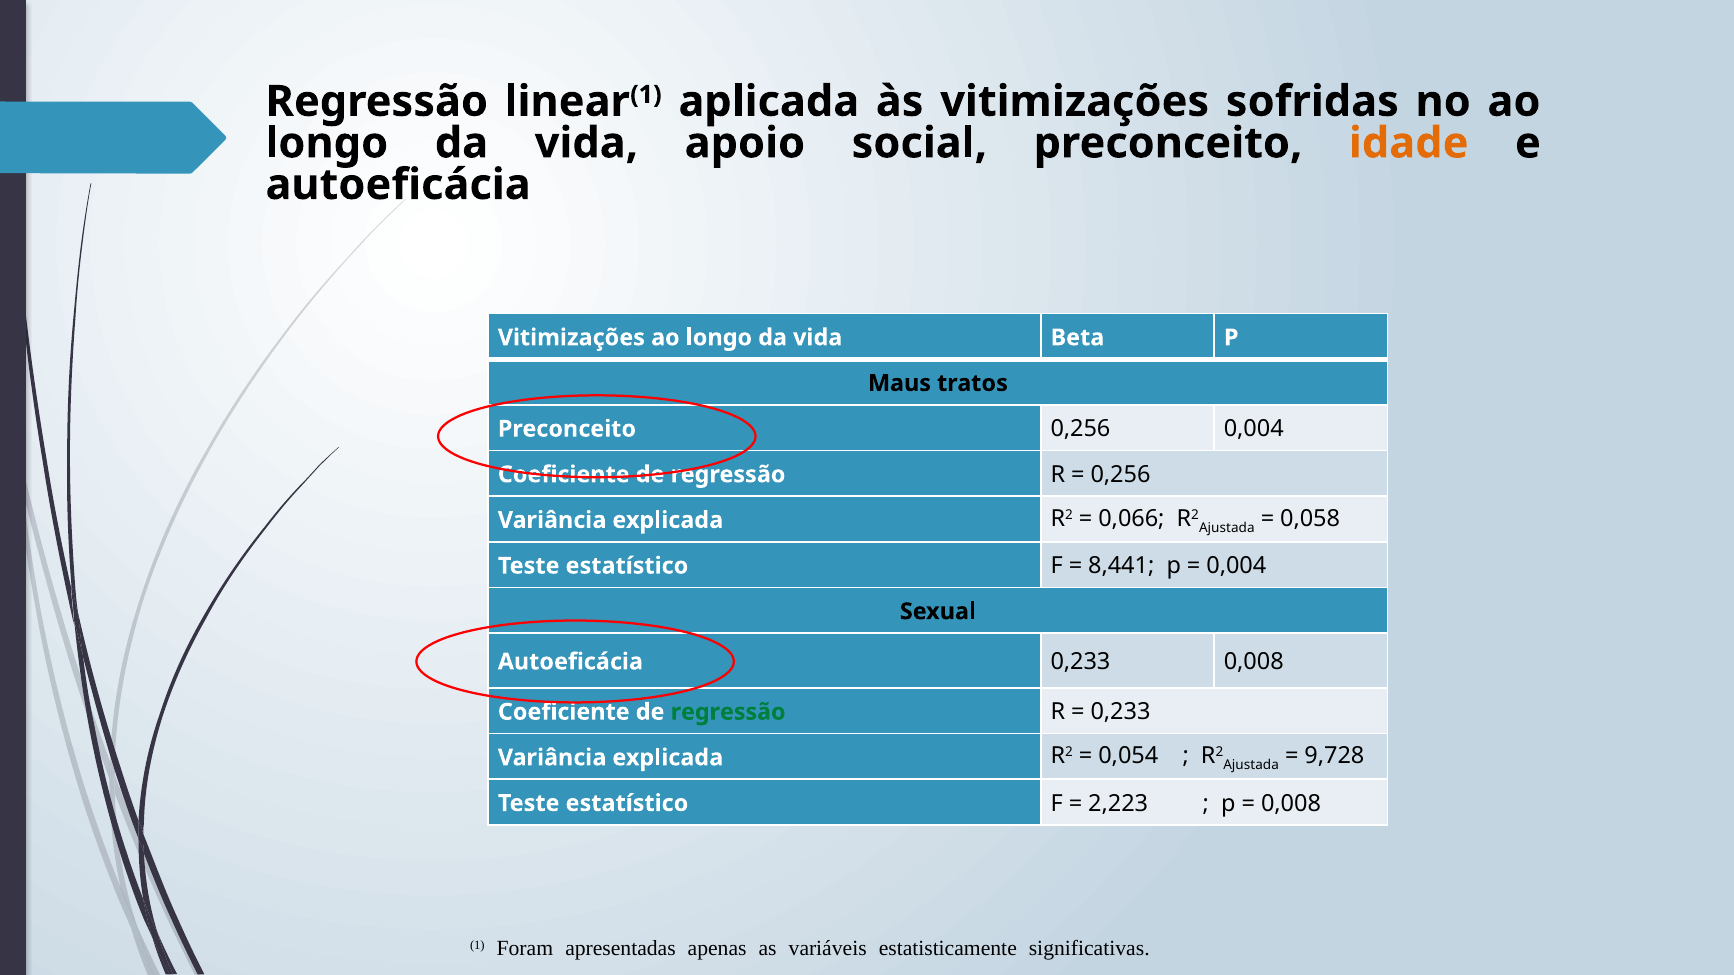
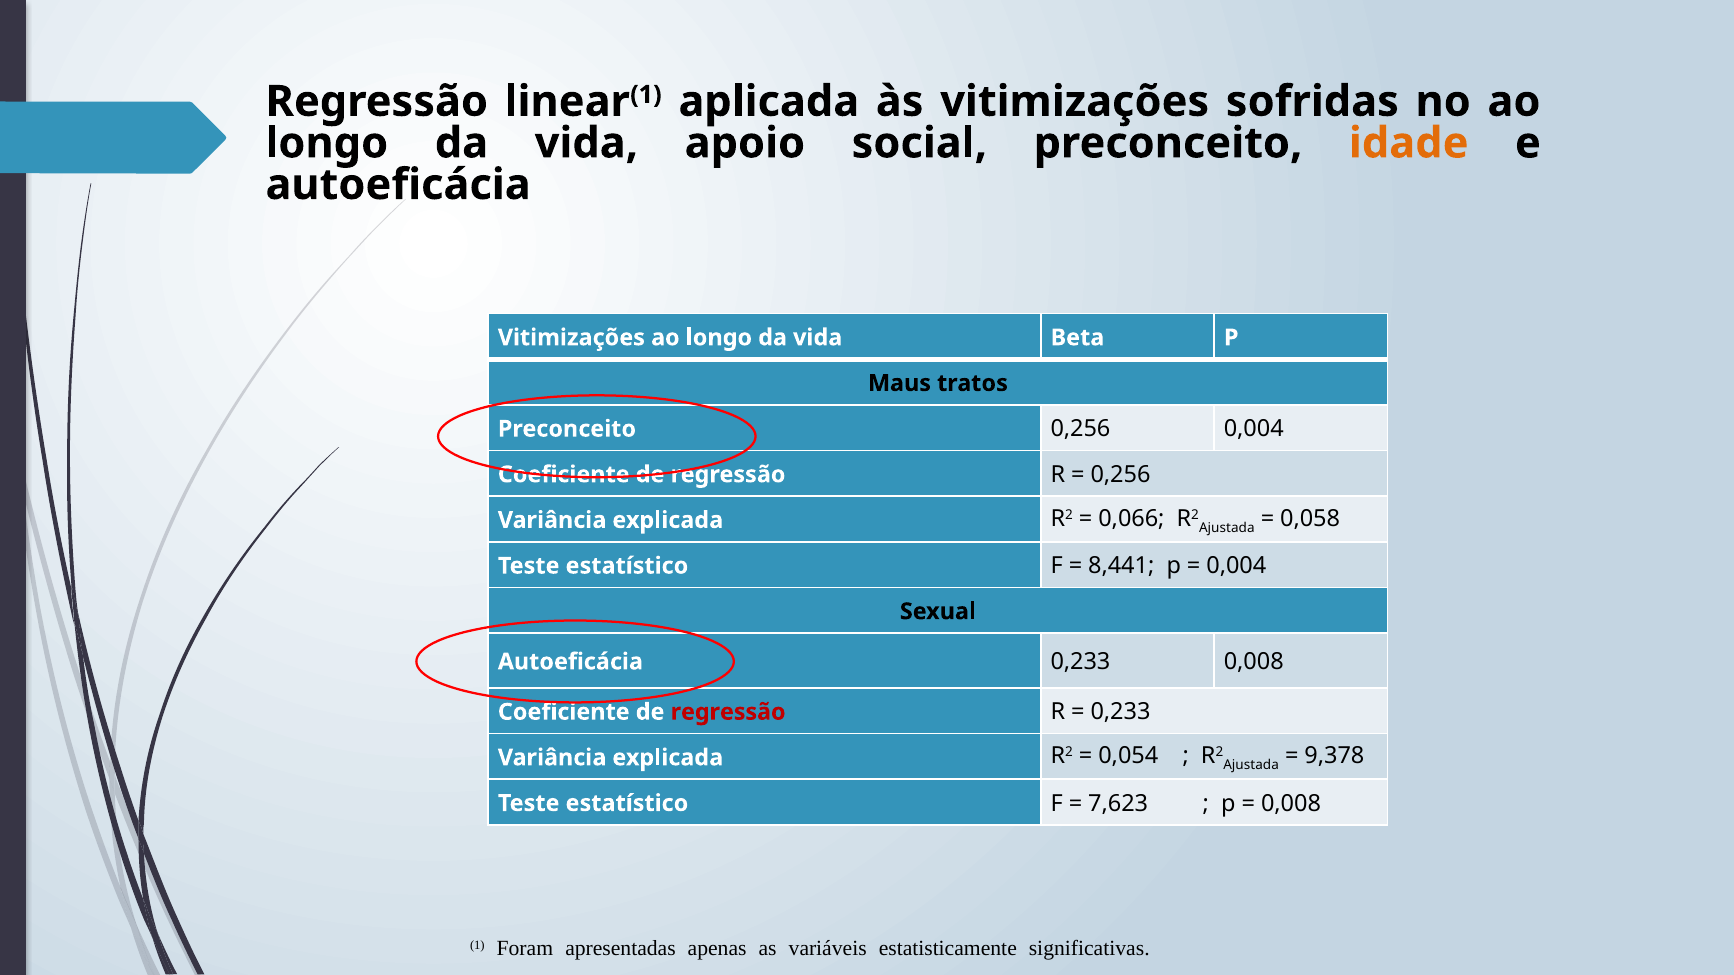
regressão colour: green -> red (728, 712)
9,728: 9,728 -> 9,378 (1334, 756)
2,223: 2,223 -> 7,623 (1118, 804)
